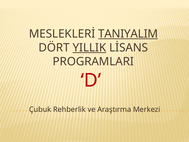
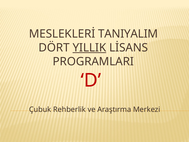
TANIYALIM underline: present -> none (128, 34)
